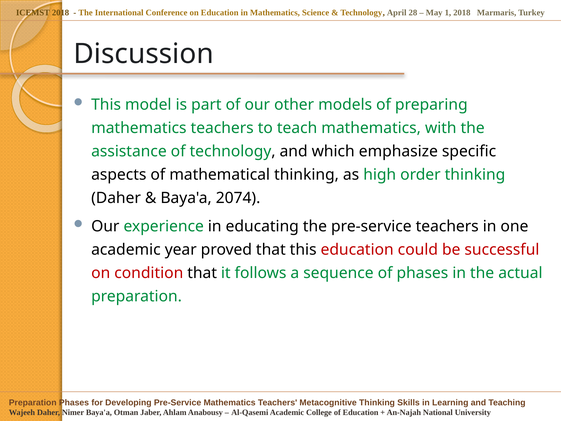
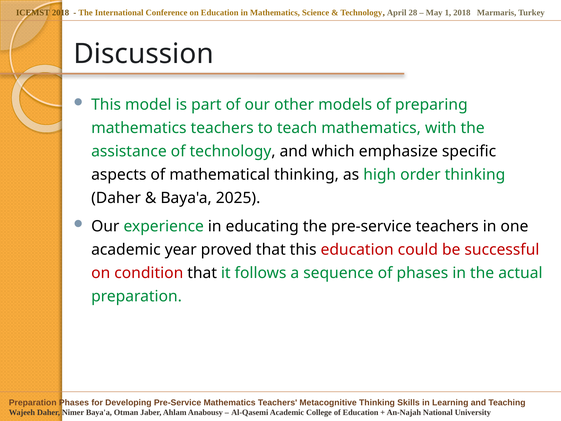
2074: 2074 -> 2025 (238, 198)
